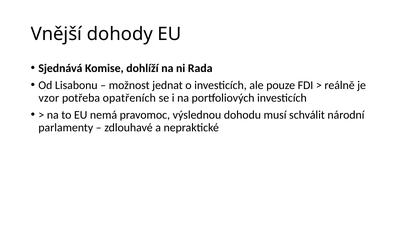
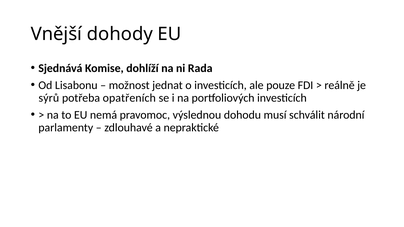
vzor: vzor -> sýrů (49, 98)
